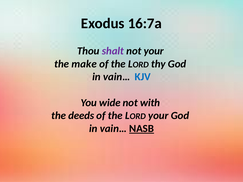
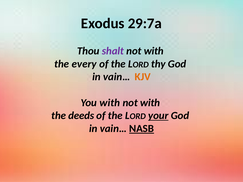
16:7a: 16:7a -> 29:7a (145, 24)
your: your -> with (154, 51)
make: make -> every (84, 64)
KJV colour: blue -> orange (143, 77)
You wide: wide -> with (110, 103)
your underline: none -> present (158, 116)
